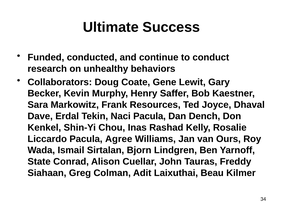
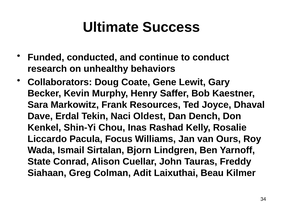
Naci Pacula: Pacula -> Oldest (149, 116)
Agree: Agree -> Focus (119, 138)
